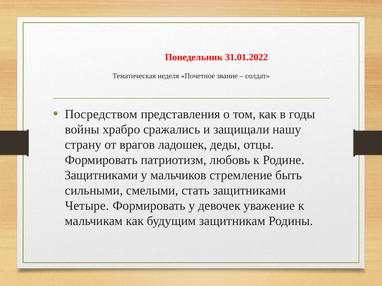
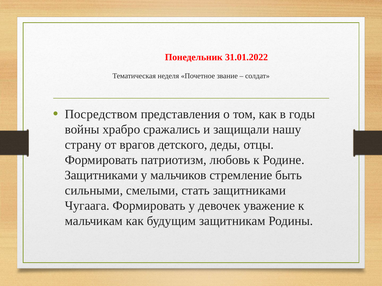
ладошек: ладошек -> детского (183, 145)
Четыре: Четыре -> Чугаага (87, 206)
